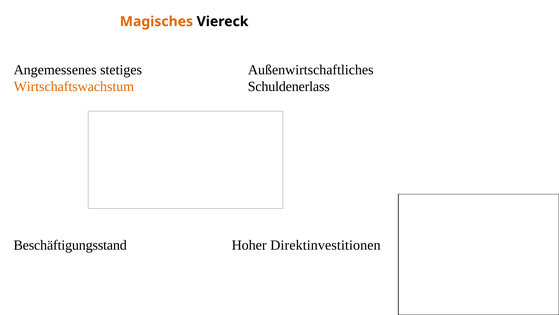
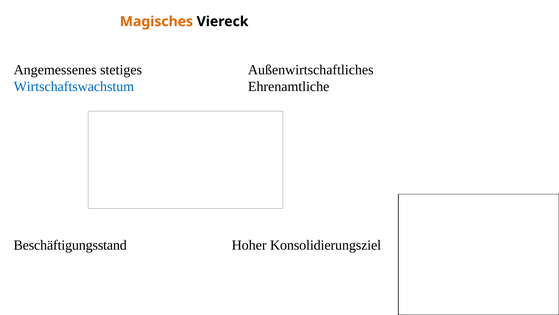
Wirtschaftswachstum colour: orange -> blue (74, 86)
Schuldenerlass: Schuldenerlass -> Ehrenamtliche (289, 86)
Direktinvestitionen: Direktinvestitionen -> Konsolidierungsziel (326, 245)
